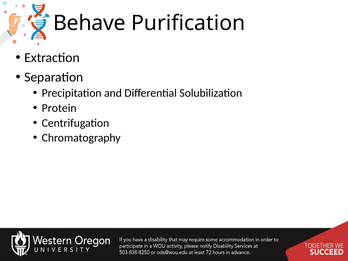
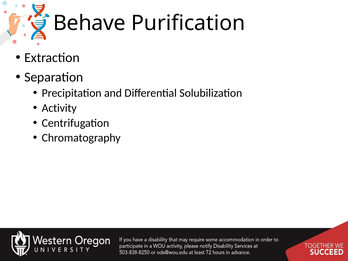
Protein: Protein -> Activity (59, 108)
